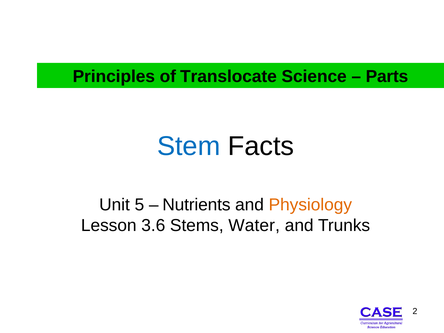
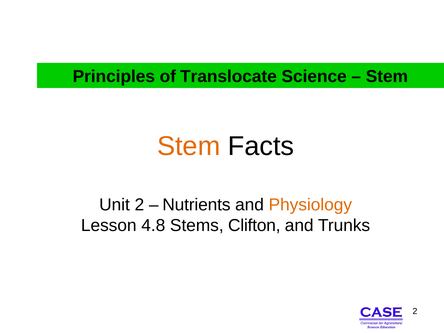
Parts: Parts -> Stem (387, 77)
Stem colour: blue -> orange (189, 146)
Unit 5: 5 -> 2 (139, 205)
3.6: 3.6 -> 4.8 (153, 225)
Water: Water -> Clifton (254, 225)
